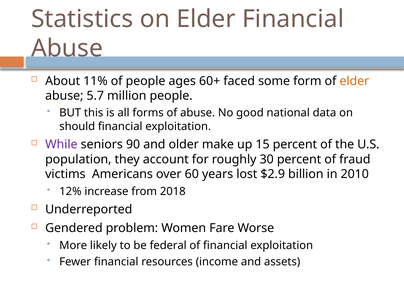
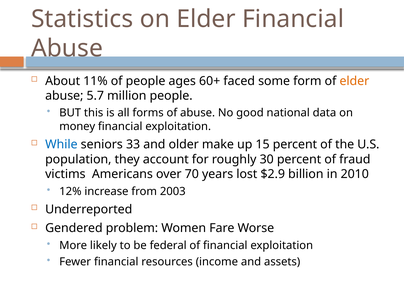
should: should -> money (77, 126)
While colour: purple -> blue (61, 145)
90: 90 -> 33 (133, 145)
60: 60 -> 70 (192, 174)
2018: 2018 -> 2003 (173, 191)
